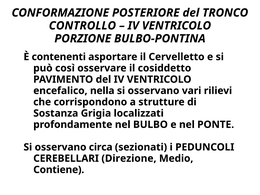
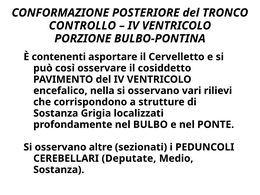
circa: circa -> altre (101, 147)
Direzione: Direzione -> Deputate (129, 158)
Contiene: Contiene -> Sostanza (59, 170)
